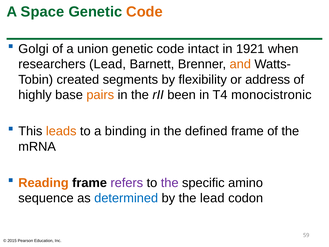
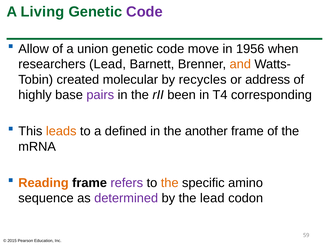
Space: Space -> Living (43, 12)
Code colour: orange -> purple (145, 12)
Golgi: Golgi -> Allow (34, 49)
intact: intact -> move (203, 49)
1921: 1921 -> 1956 (250, 49)
segments: segments -> molecular (130, 80)
flexibility: flexibility -> recycles (203, 80)
pairs colour: orange -> purple (100, 95)
monocistronic: monocistronic -> corresponding (271, 95)
binding: binding -> defined (126, 131)
defined: defined -> another (206, 131)
the colour: purple -> orange (170, 183)
determined colour: blue -> purple (126, 198)
